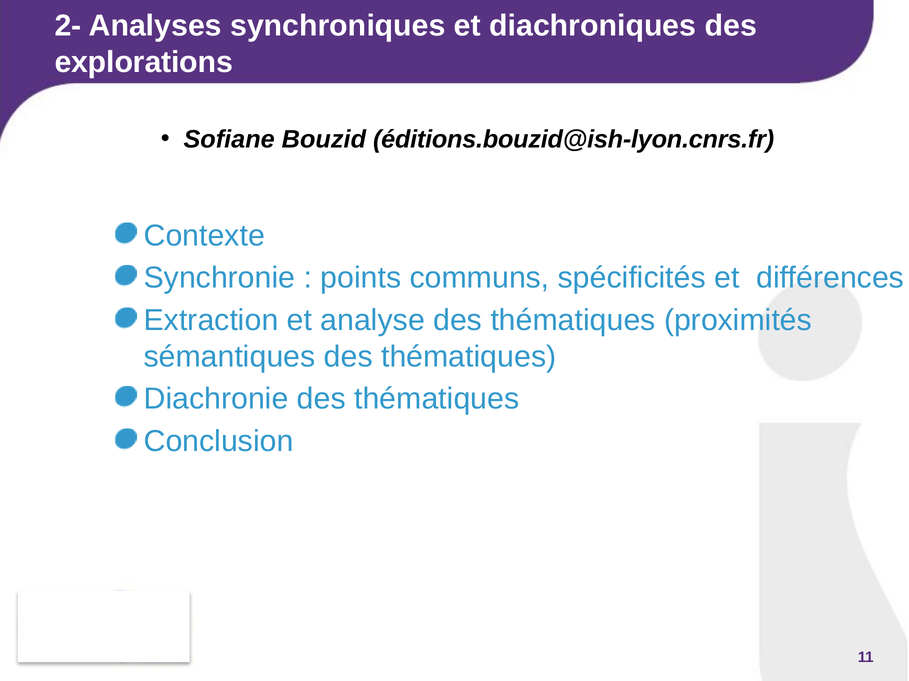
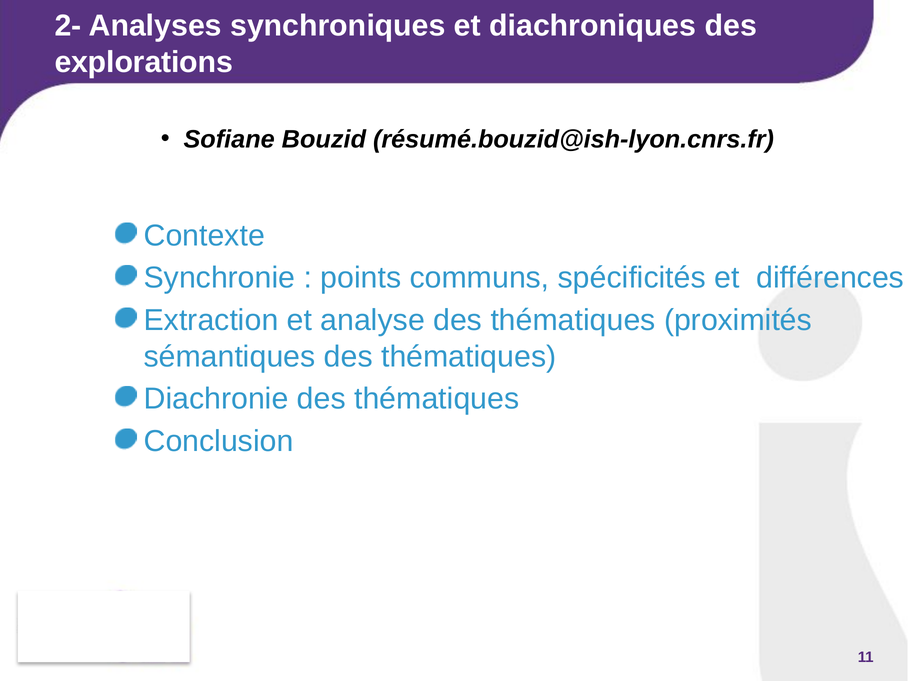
éditions.bouzid@ish-lyon.cnrs.fr: éditions.bouzid@ish-lyon.cnrs.fr -> résumé.bouzid@ish-lyon.cnrs.fr (573, 140)
